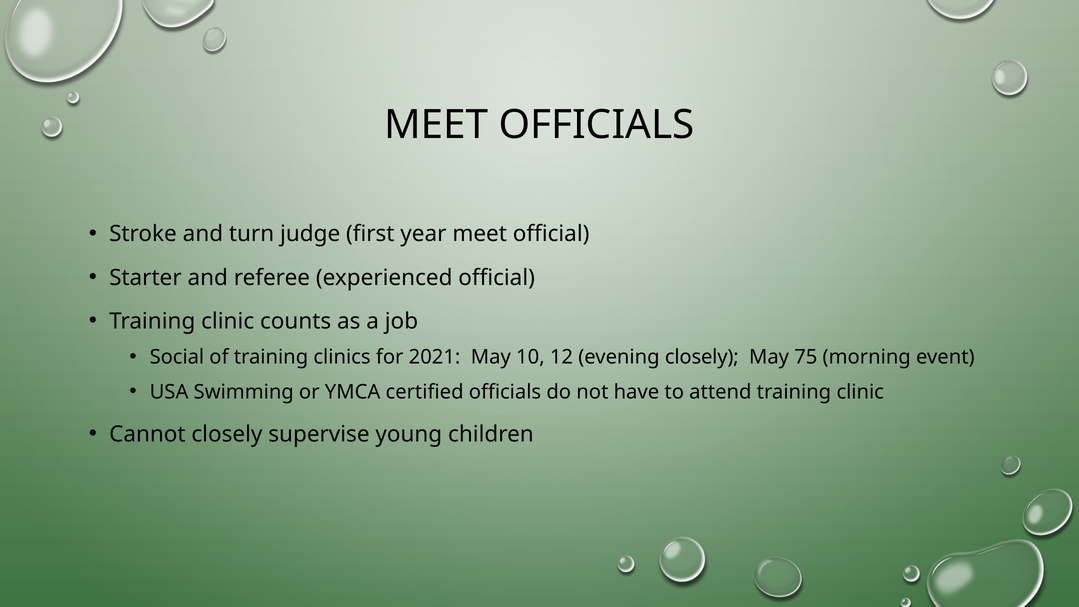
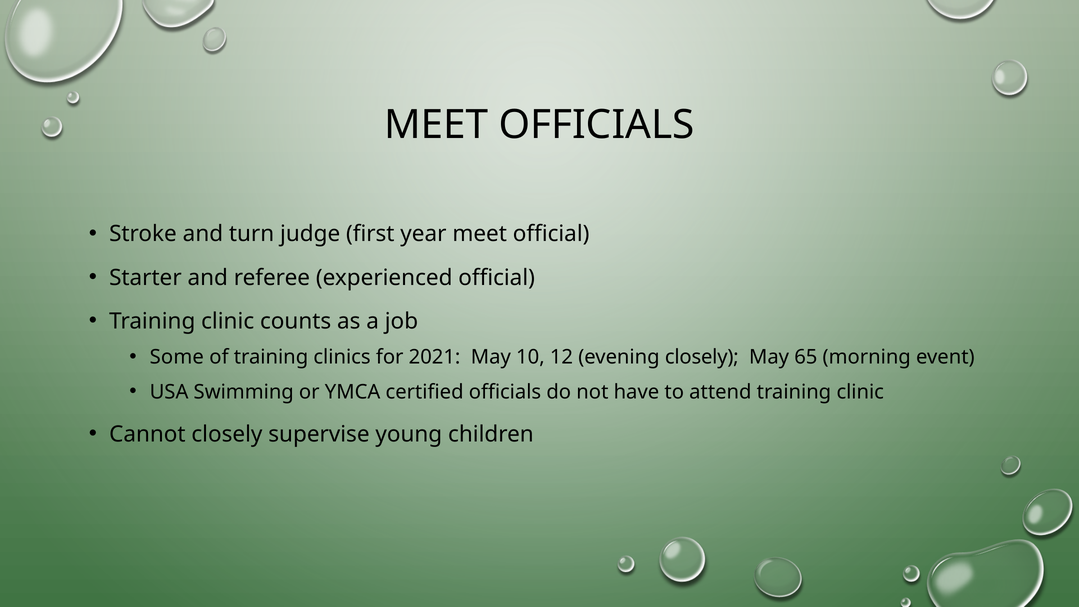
Social: Social -> Some (177, 357)
75: 75 -> 65 (806, 357)
